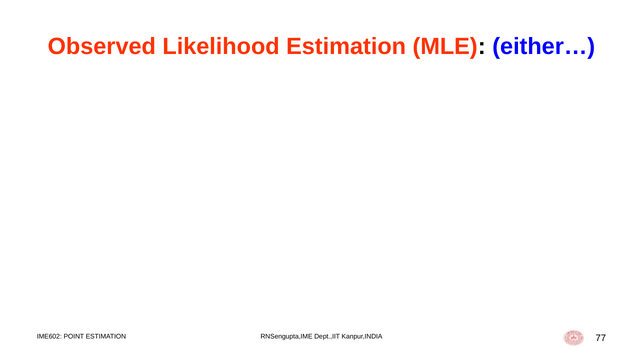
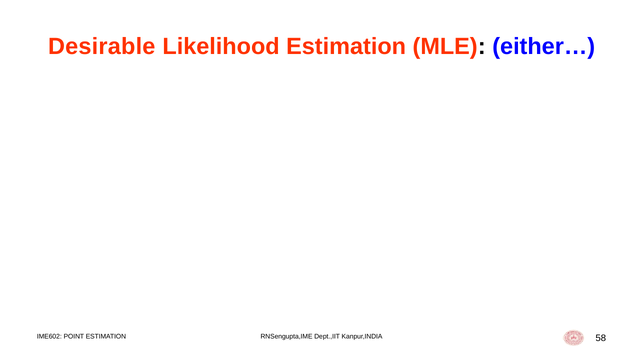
Observed: Observed -> Desirable (102, 46)
77: 77 -> 58 (601, 338)
